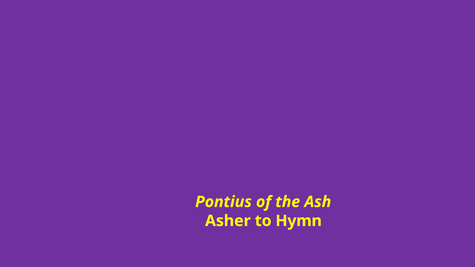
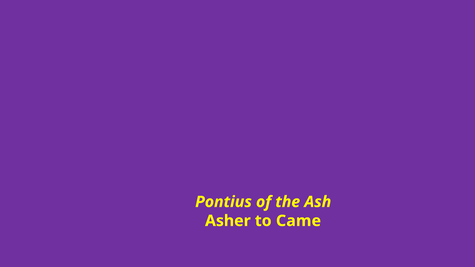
Hymn: Hymn -> Came (298, 221)
